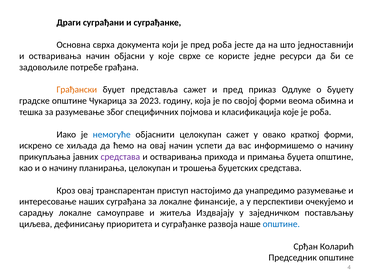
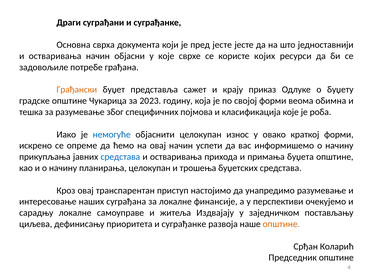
пред роба: роба -> јесте (222, 45)
једне: једне -> којих (265, 56)
и пред: пред -> крају (233, 90)
целокупан сажет: сажет -> износ (238, 134)
хиљада: хиљада -> опрeме (82, 146)
средстава colour: purple -> blue (120, 157)
општине colour: blue -> orange (281, 224)
